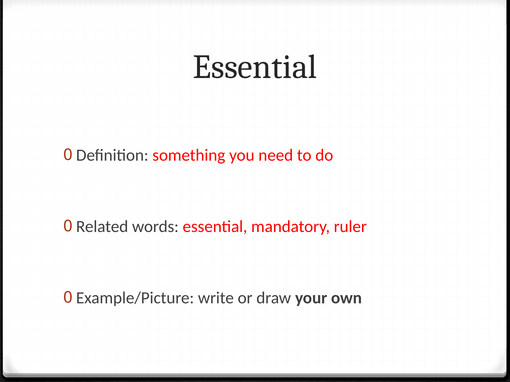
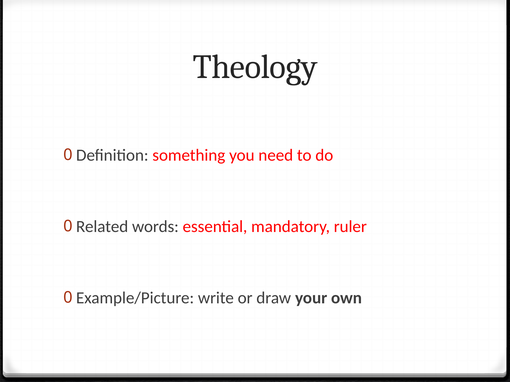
Essential: Essential -> Theology (255, 67)
